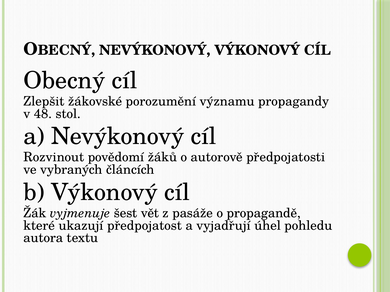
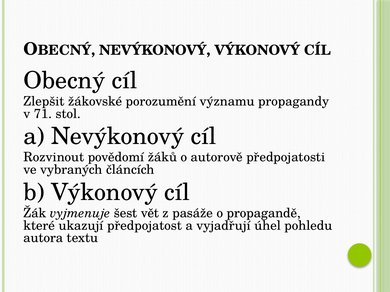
48: 48 -> 71 (43, 114)
